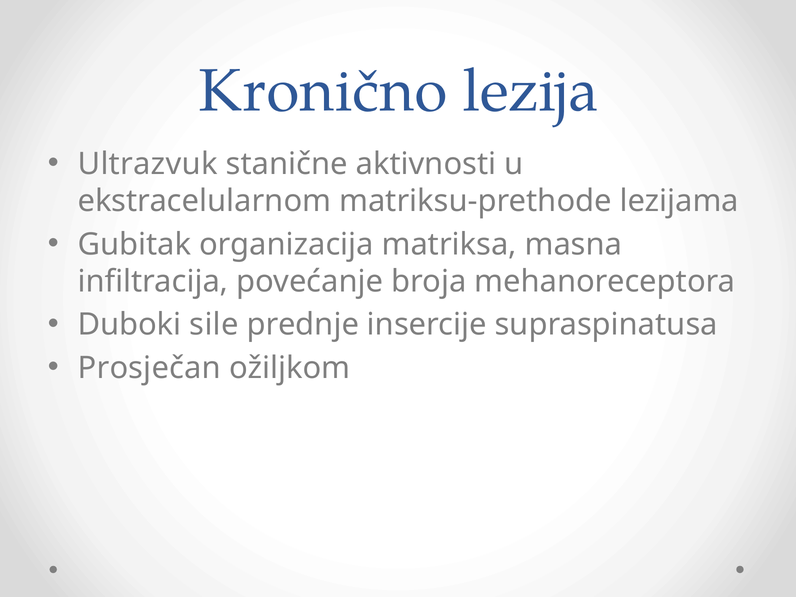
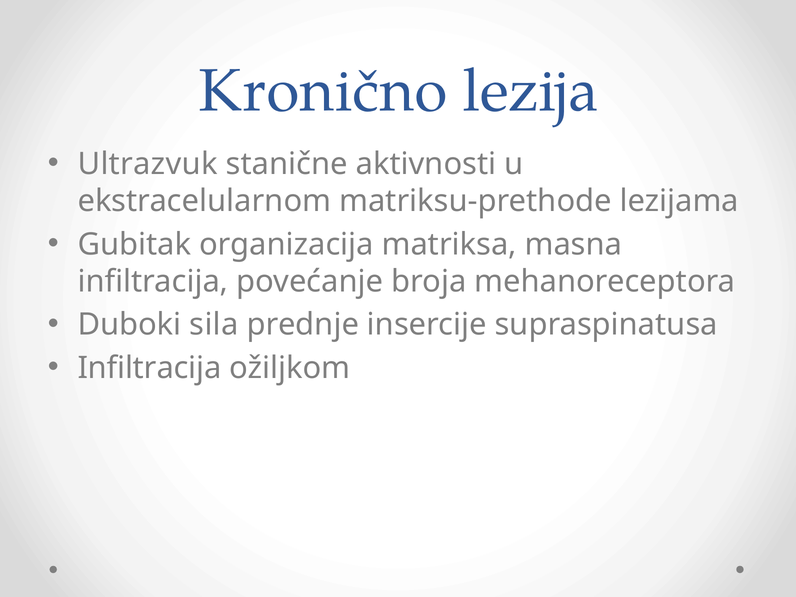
sile: sile -> sila (214, 325)
Prosječan: Prosječan -> Infiltracija (150, 368)
